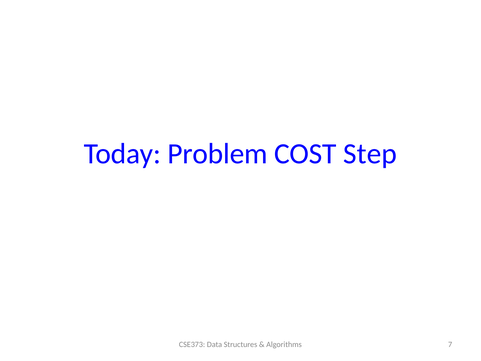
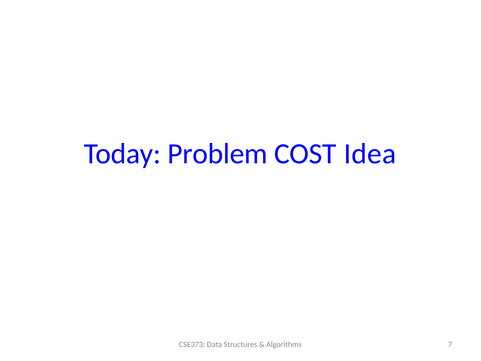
Step: Step -> Idea (370, 154)
